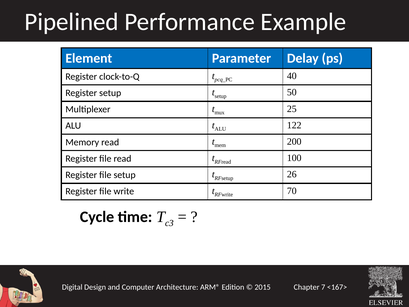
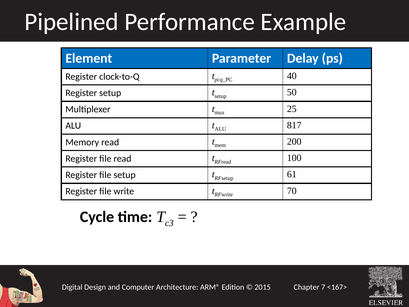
122: 122 -> 817 (294, 125)
26: 26 -> 61 (292, 174)
